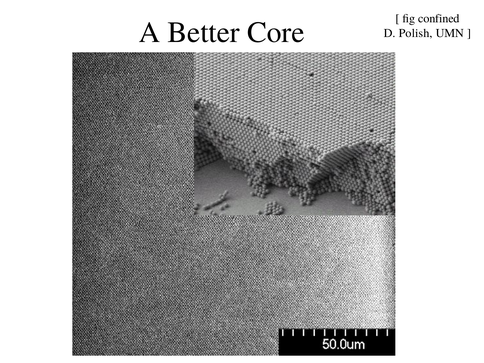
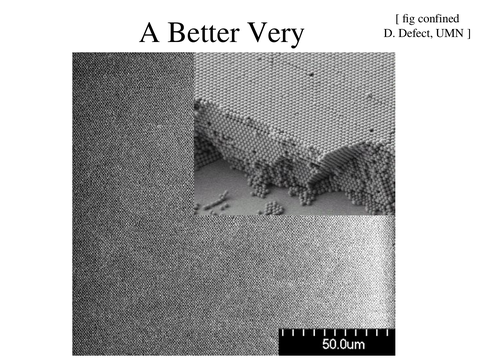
Core: Core -> Very (276, 32)
Polish: Polish -> Defect (416, 33)
